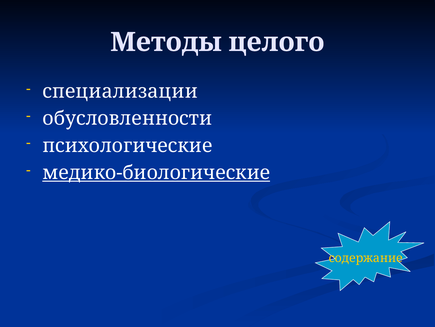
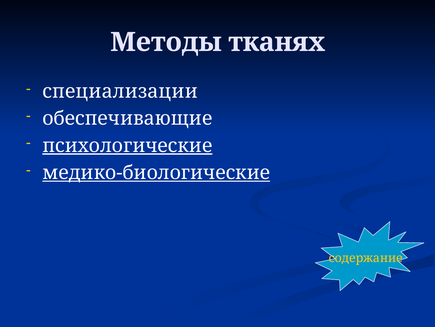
целого: целого -> тканях (277, 42)
обусловленности: обусловленности -> обеспечивающие (127, 118)
психологические underline: none -> present (127, 145)
